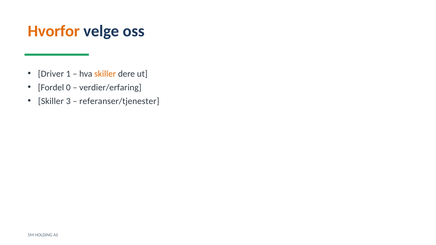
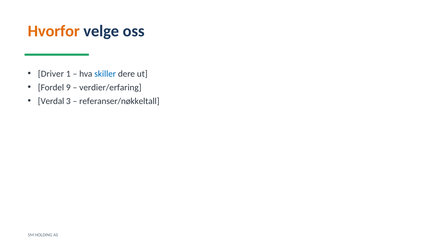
skiller colour: orange -> blue (105, 74)
0: 0 -> 9 (68, 87)
Skiller: Skiller -> Verdal (51, 101)
referanser/tjenester: referanser/tjenester -> referanser/nøkkeltall (119, 101)
